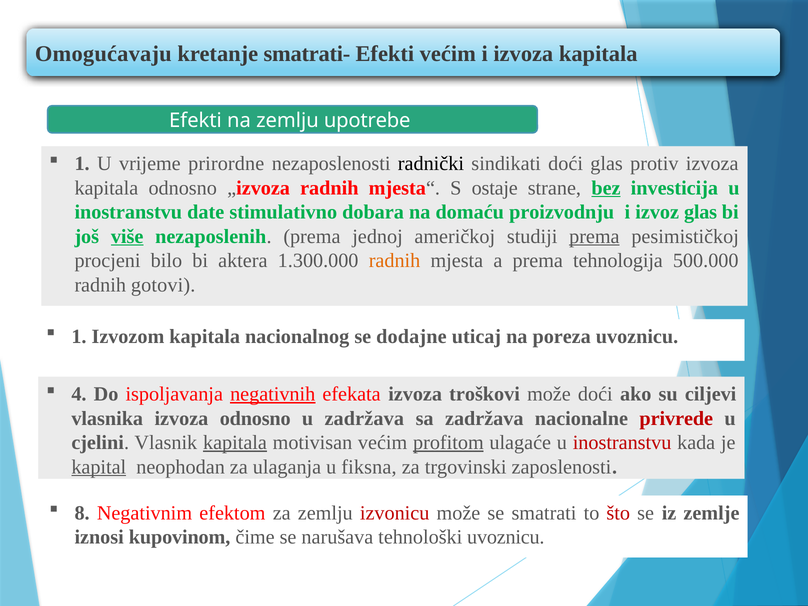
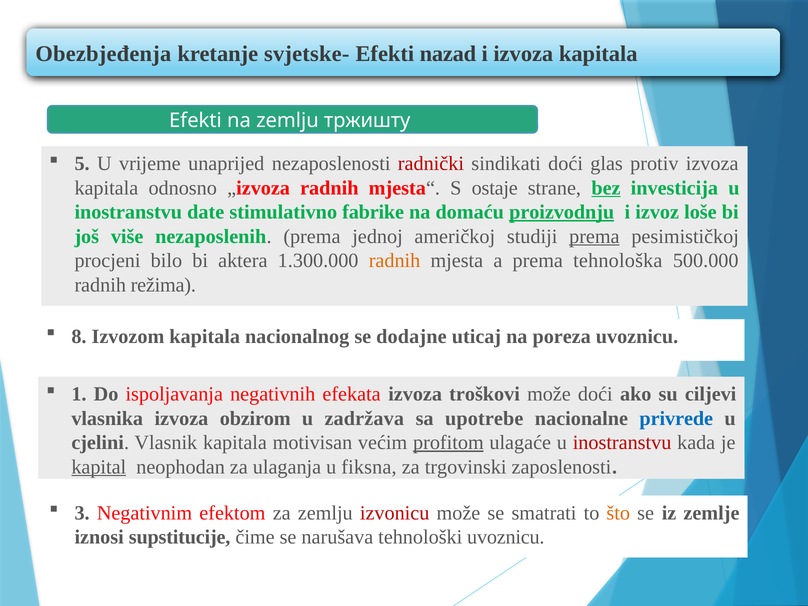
Omogućavaju: Omogućavaju -> Obezbjeđenja (103, 54)
smatrati-: smatrati- -> svjetske- (307, 54)
Efekti većim: većim -> nazad (448, 54)
upotrebe: upotrebe -> тржишту (367, 121)
1: 1 -> 5 (82, 164)
prirordne: prirordne -> unaprijed (226, 164)
radnički colour: black -> red (431, 164)
dobara: dobara -> fabrike (373, 212)
proizvodnju underline: none -> present (562, 212)
izvoz glas: glas -> loše (700, 212)
više underline: present -> none (127, 236)
tehnologija: tehnologija -> tehnološka (618, 261)
gotovi: gotovi -> režima (163, 285)
1: 1 -> 8 (79, 337)
4: 4 -> 1 (79, 394)
negativnih underline: present -> none (273, 394)
izvoza odnosno: odnosno -> obzirom (255, 418)
sa zadržava: zadržava -> upotrebe (484, 418)
privrede colour: red -> blue (676, 418)
kapitala underline: present -> none (235, 443)
8: 8 -> 3 (82, 513)
što colour: red -> orange (618, 513)
kupovinom: kupovinom -> supstitucije (180, 537)
